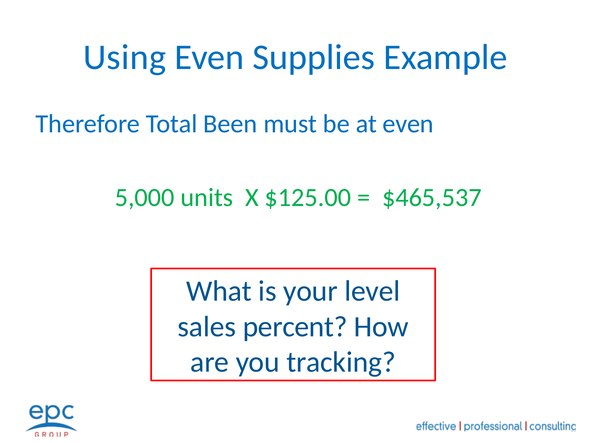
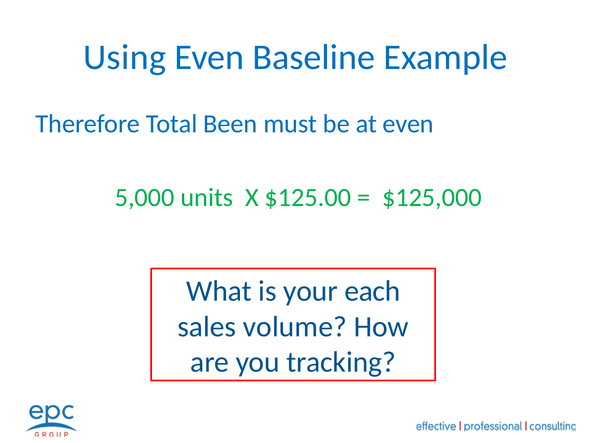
Supplies: Supplies -> Baseline (314, 57)
$465,537: $465,537 -> $125,000 (432, 198)
level: level -> each (372, 291)
percent: percent -> volume (295, 327)
